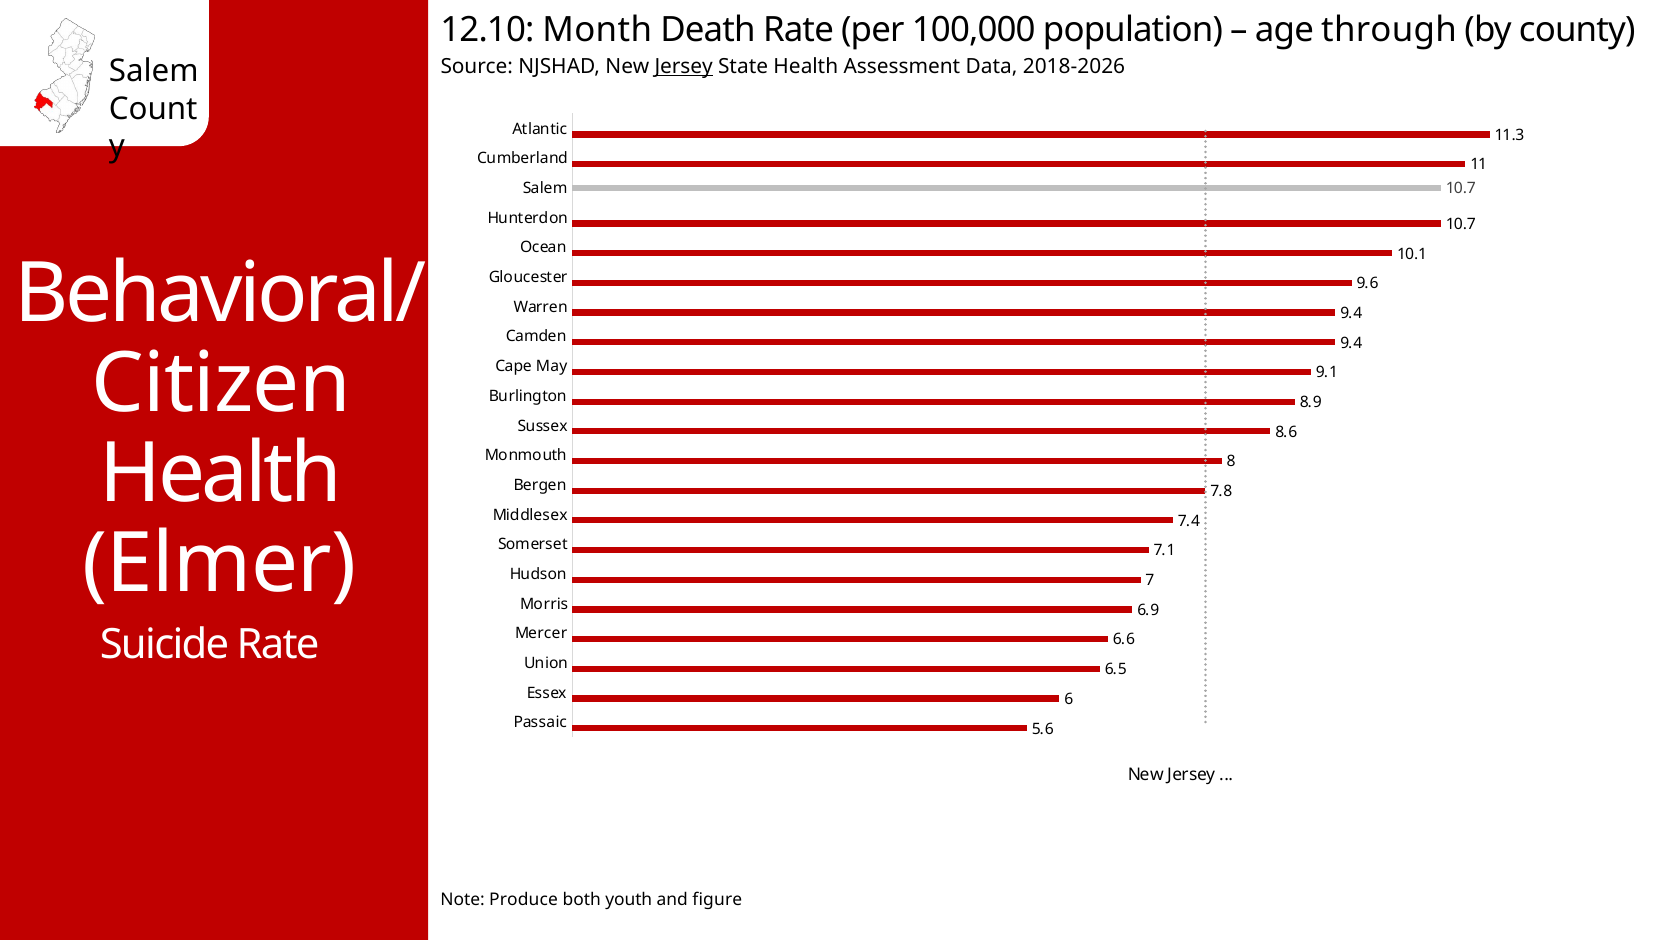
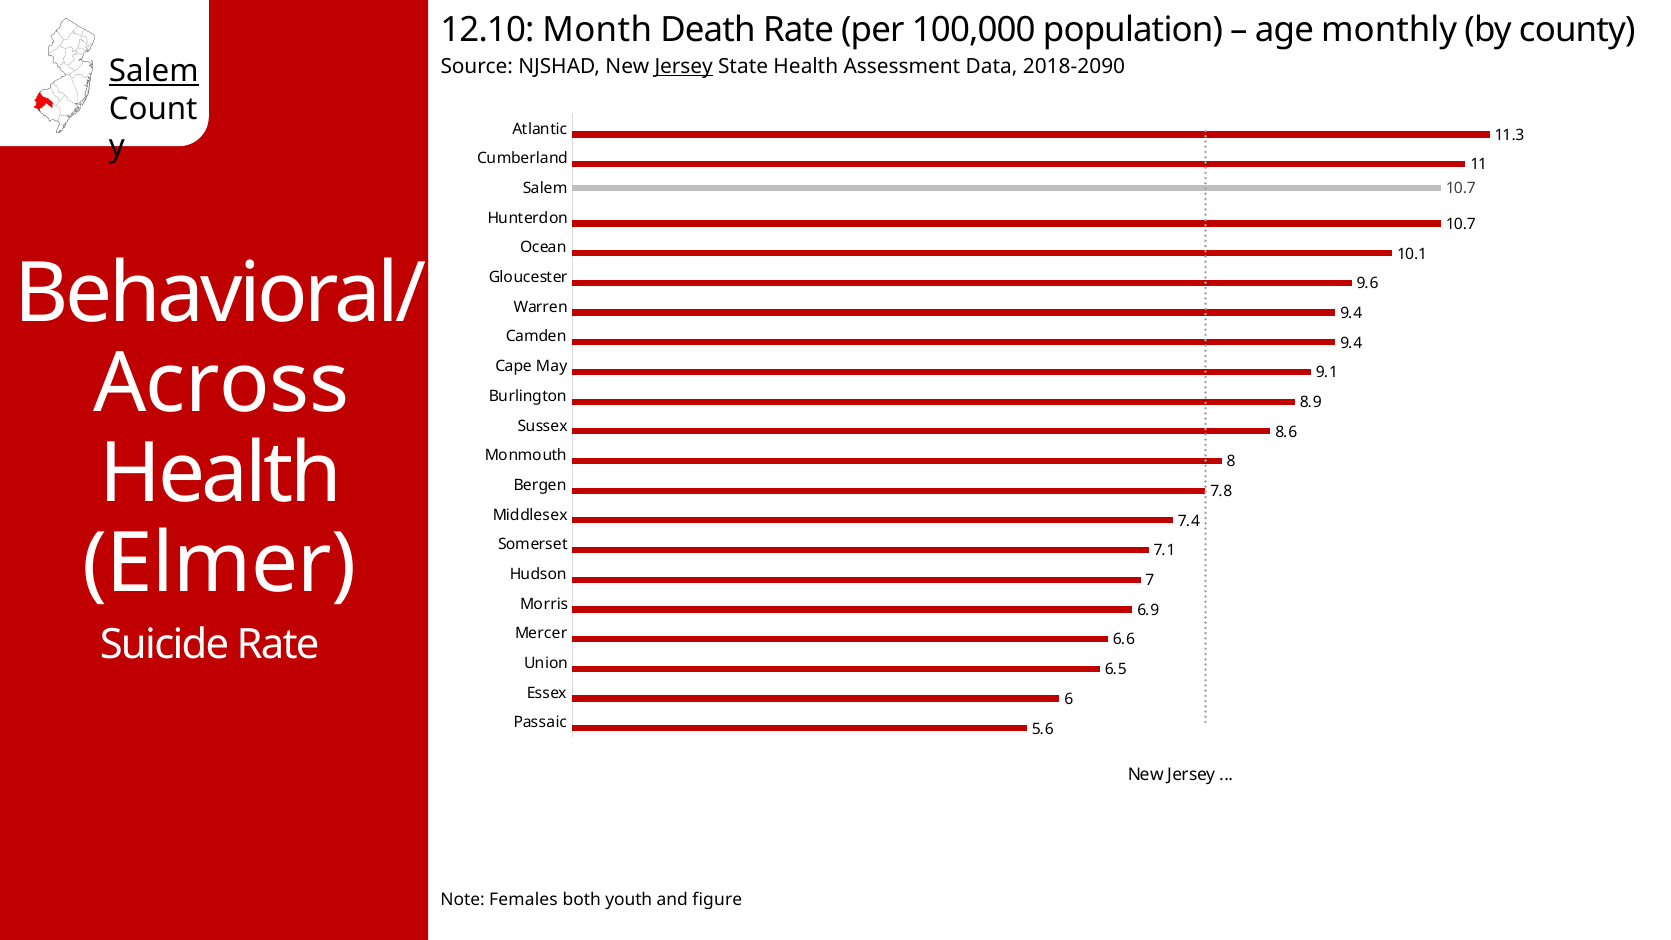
through: through -> monthly (1389, 30)
2018-2026: 2018-2026 -> 2018-2090 (1074, 66)
Salem underline: none -> present (154, 71)
Citizen: Citizen -> Across (221, 384)
Produce: Produce -> Females (524, 899)
